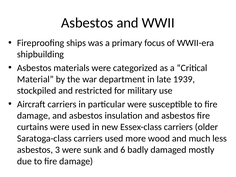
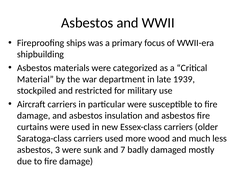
6: 6 -> 7 (123, 150)
